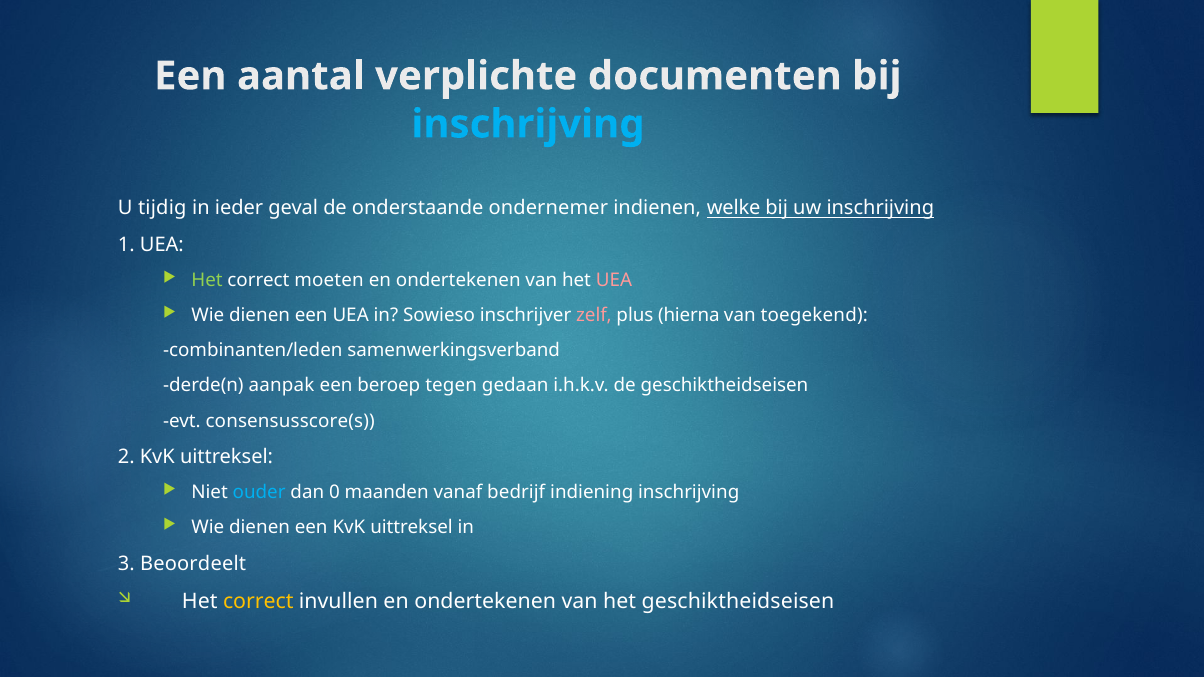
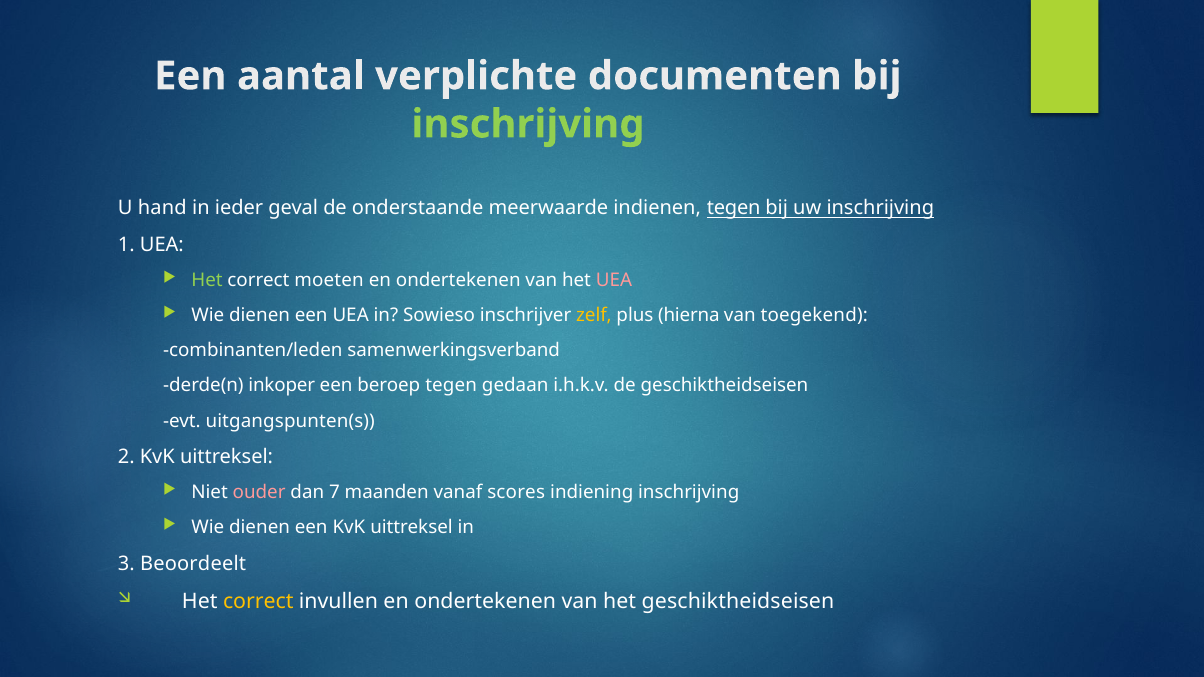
inschrijving colour: light blue -> light green (528, 124)
tijdig: tijdig -> hand (162, 208)
ondernemer: ondernemer -> meerwaarde (548, 208)
indienen welke: welke -> tegen (734, 208)
zelf colour: pink -> yellow (594, 316)
aanpak: aanpak -> inkoper (282, 386)
consensusscore(s: consensusscore(s -> uitgangspunten(s (290, 421)
ouder colour: light blue -> pink (259, 493)
0: 0 -> 7 (334, 493)
bedrijf: bedrijf -> scores (516, 493)
